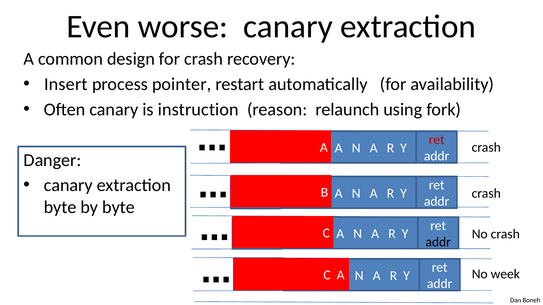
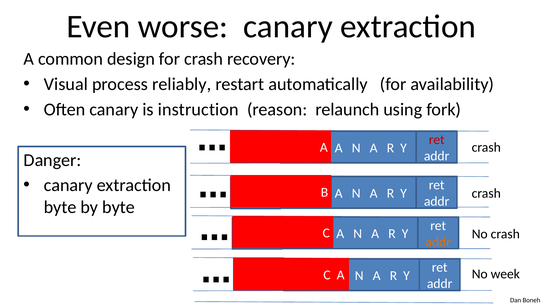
Insert: Insert -> Visual (66, 84)
pointer: pointer -> reliably (182, 84)
addr colour: black -> orange (438, 242)
